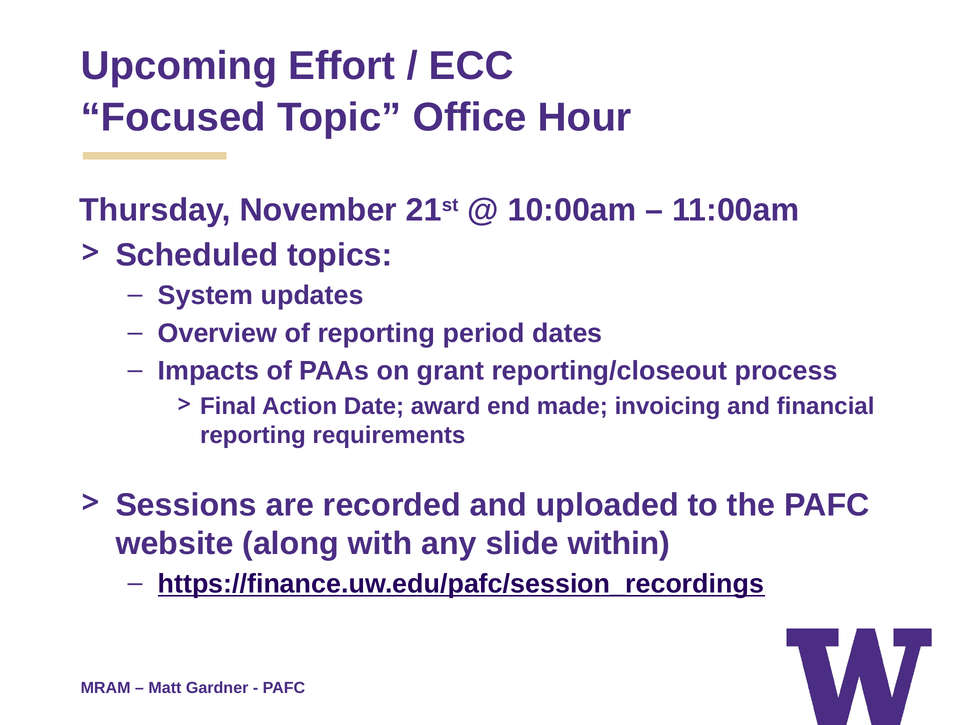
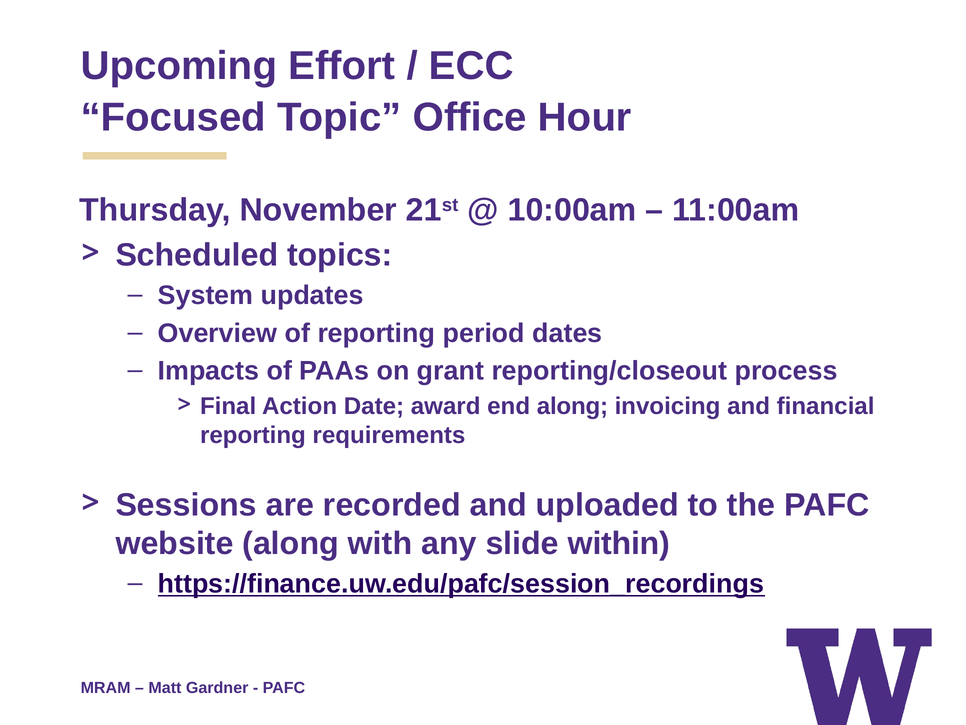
end made: made -> along (572, 406)
